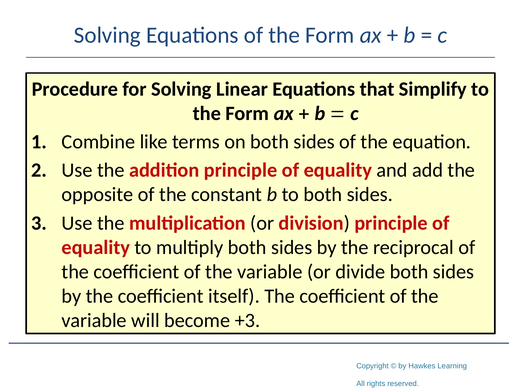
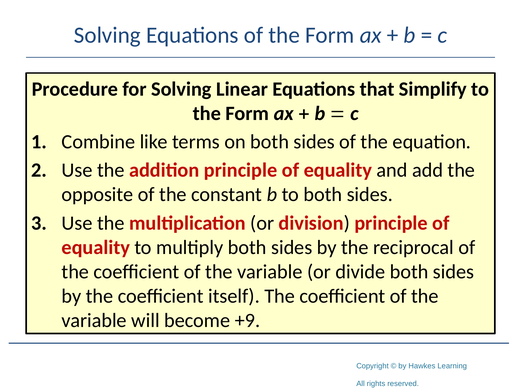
+3: +3 -> +9 (247, 320)
